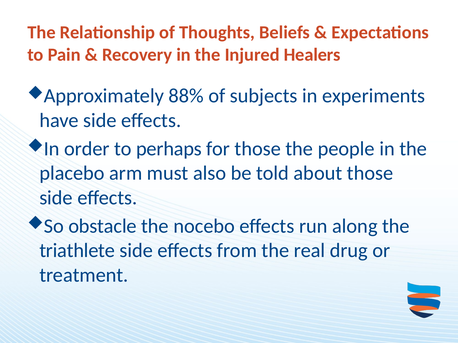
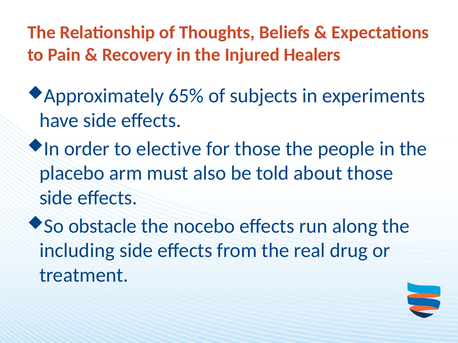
88%: 88% -> 65% (186, 96)
perhaps: perhaps -> elective (169, 149)
triathlete: triathlete -> including (77, 251)
